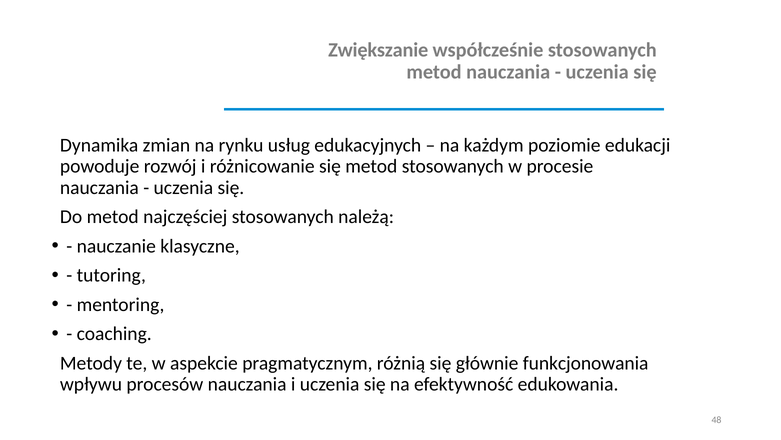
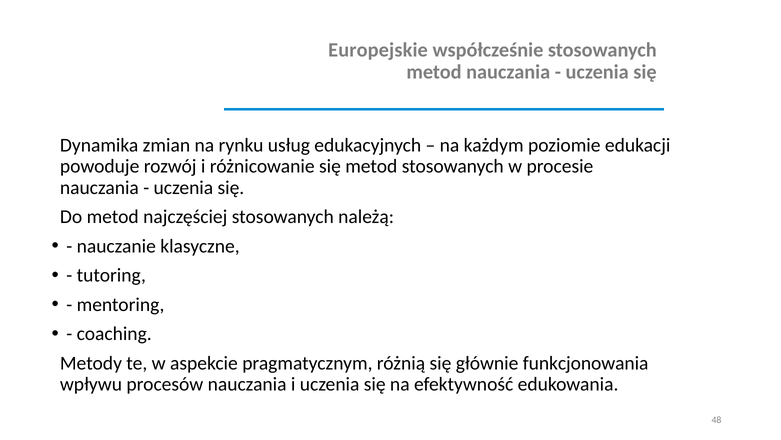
Zwiększanie: Zwiększanie -> Europejskie (378, 50)
